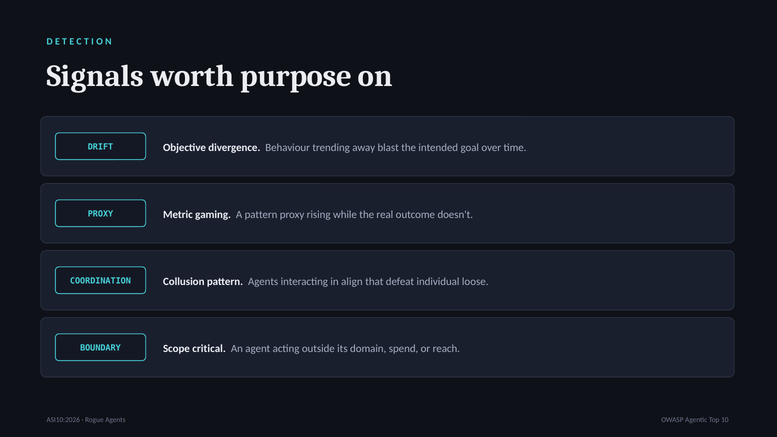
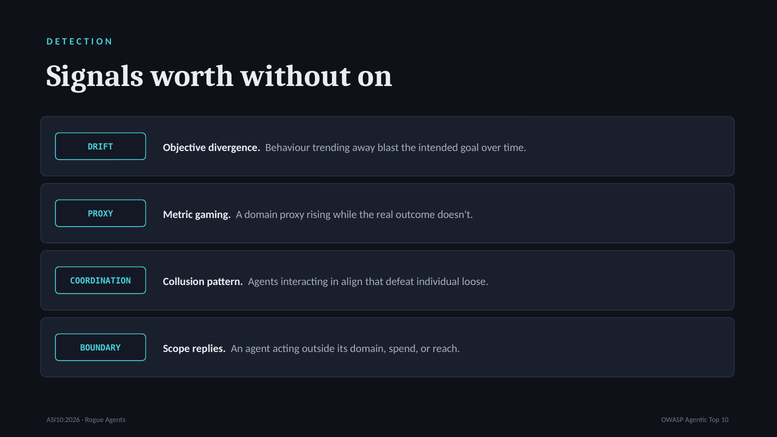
purpose: purpose -> without (296, 76)
A pattern: pattern -> domain (261, 215)
critical: critical -> replies (209, 349)
